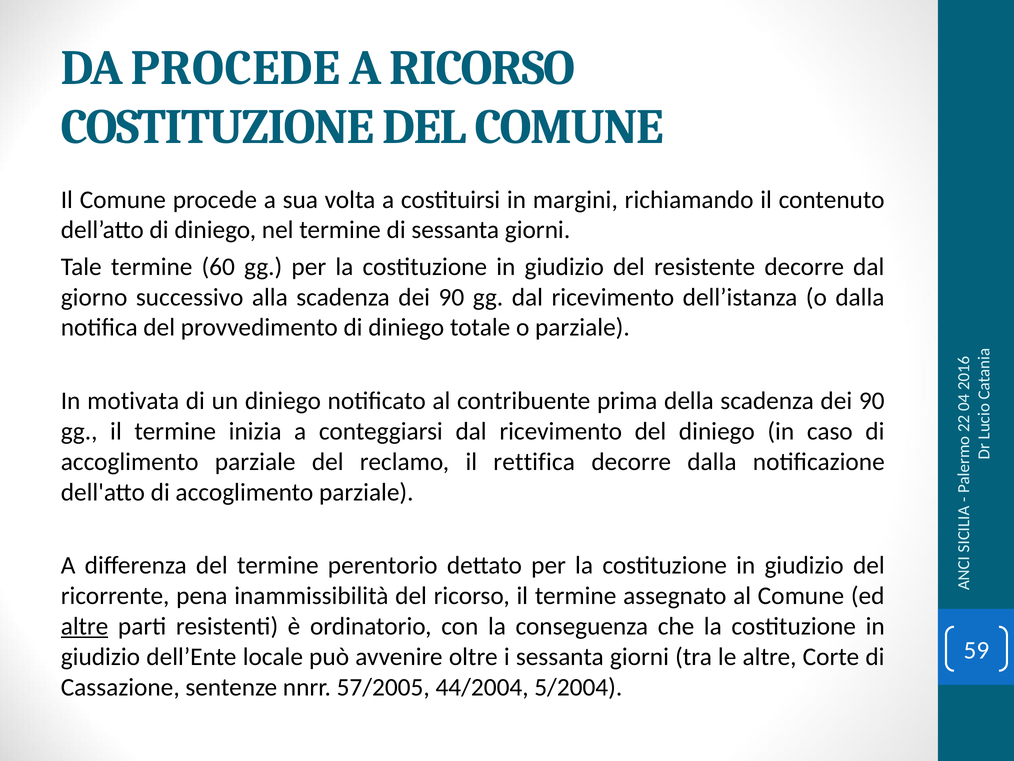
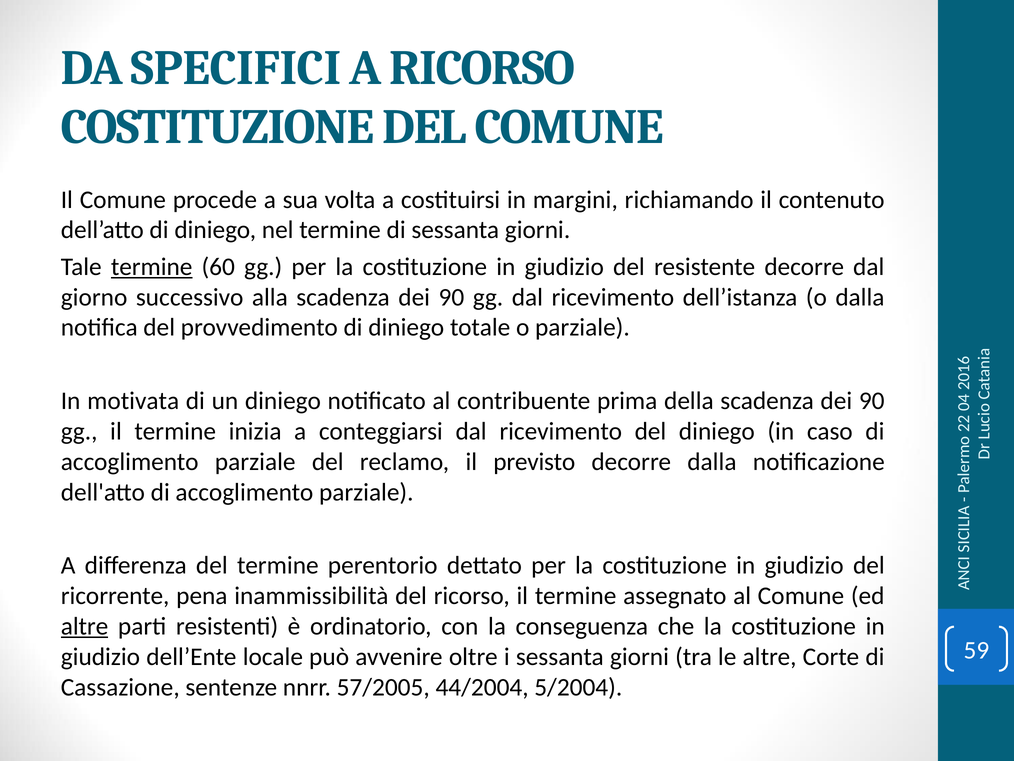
DA PROCEDE: PROCEDE -> SPECIFICI (236, 68)
termine underline: none -> present (152, 267)
rettifica: rettifica -> previsto (534, 461)
